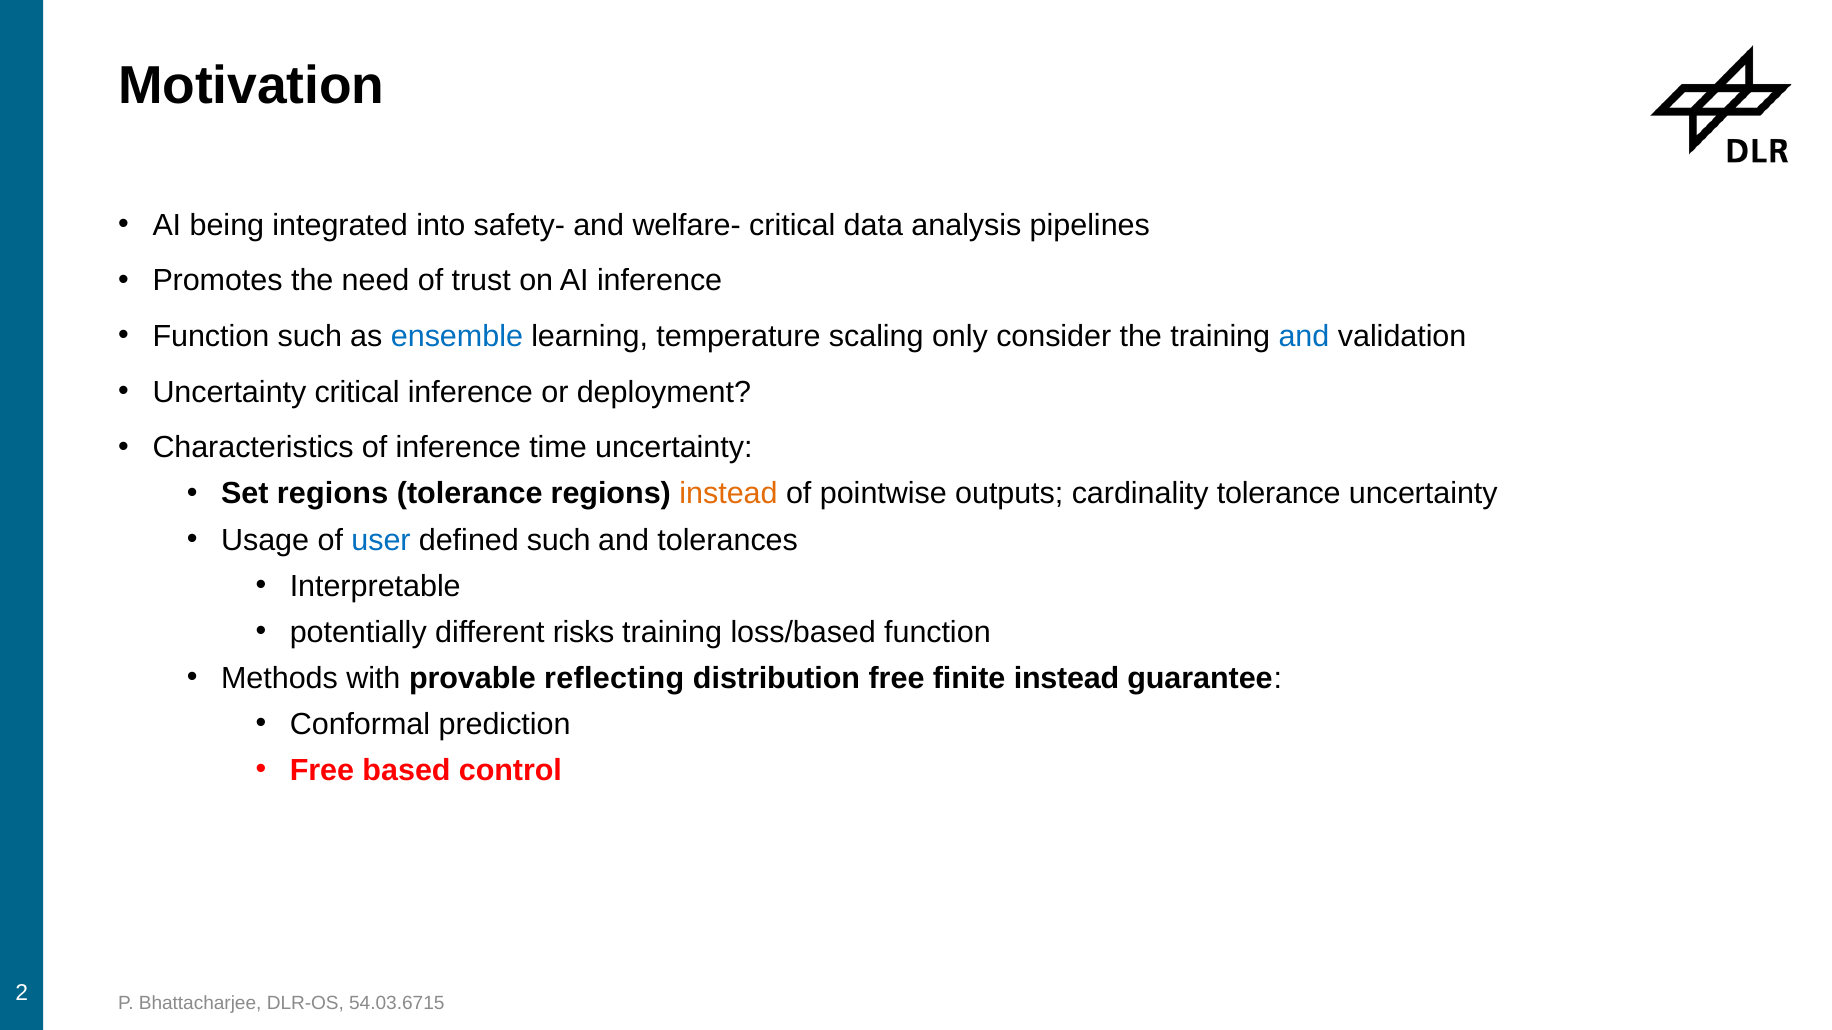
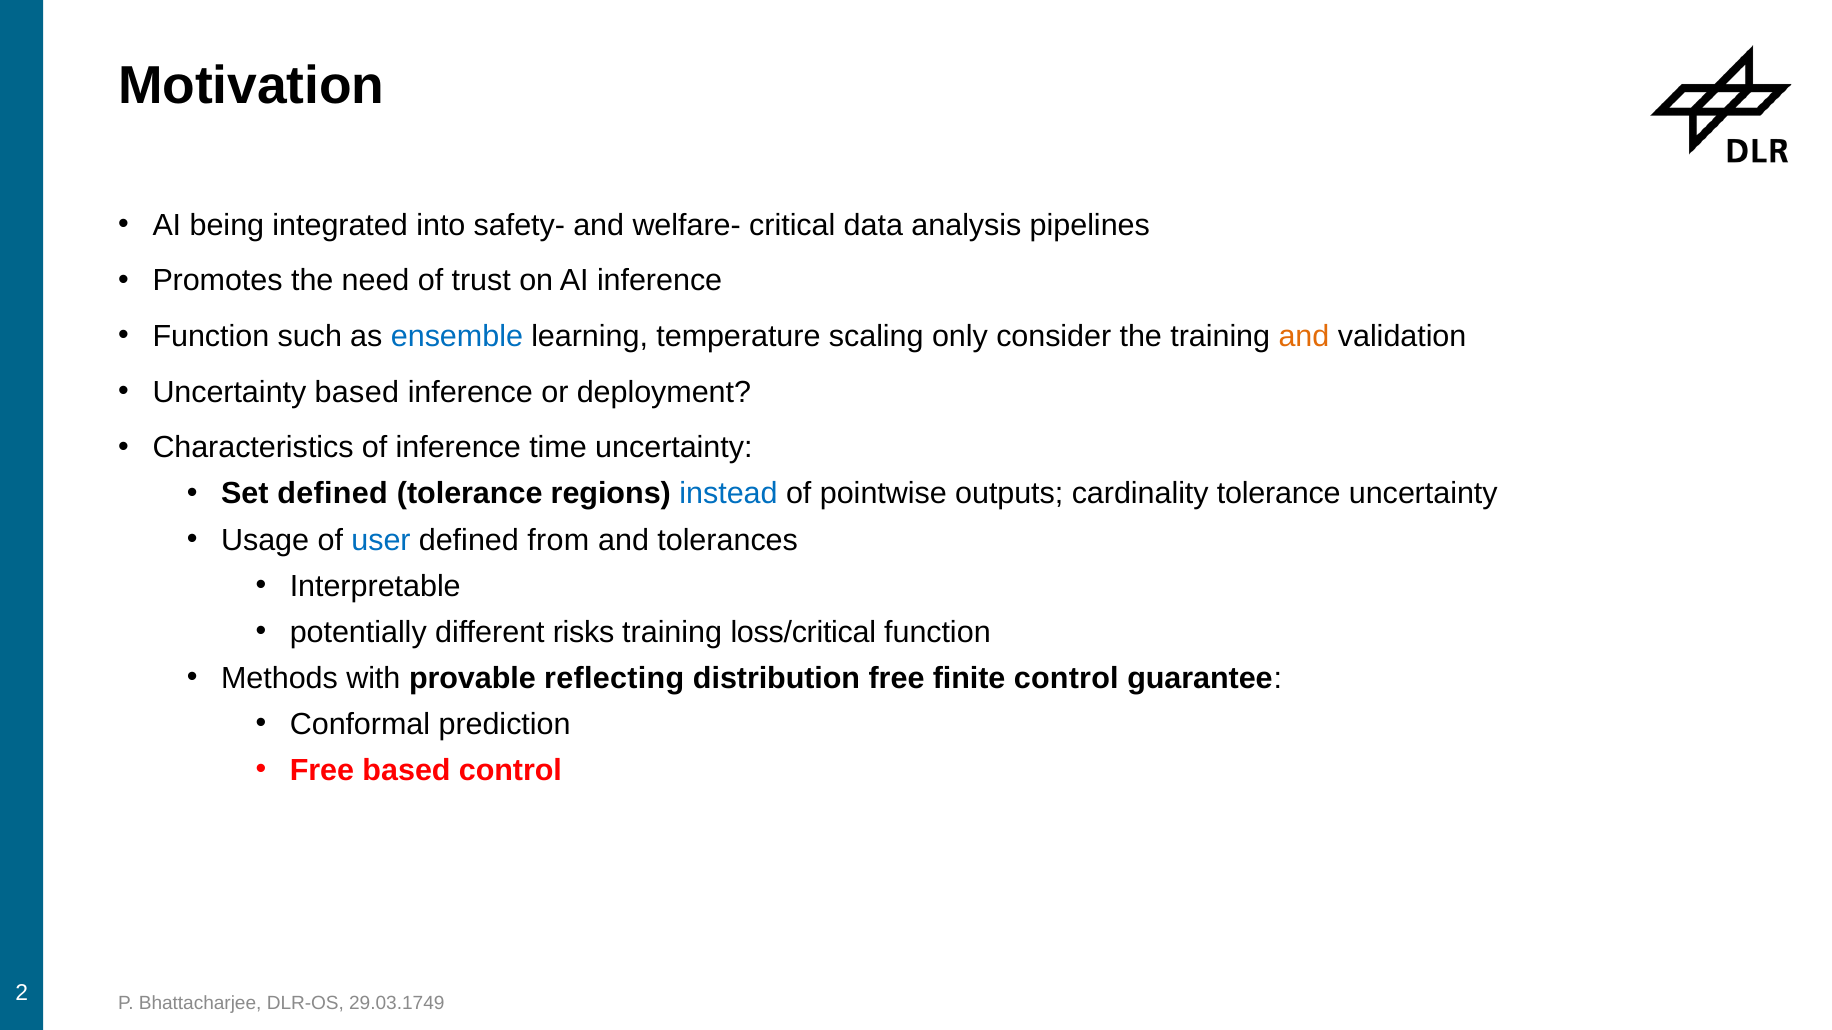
and colour: blue -> orange (1304, 337)
Uncertainty critical: critical -> based (357, 392)
Set regions: regions -> defined (333, 494)
instead colour: orange -> blue (729, 494)
defined such: such -> from (558, 540)
loss/based: loss/based -> loss/critical (803, 632)
finite instead: instead -> control (1066, 678)
54.03.6715: 54.03.6715 -> 29.03.1749 (397, 1004)
